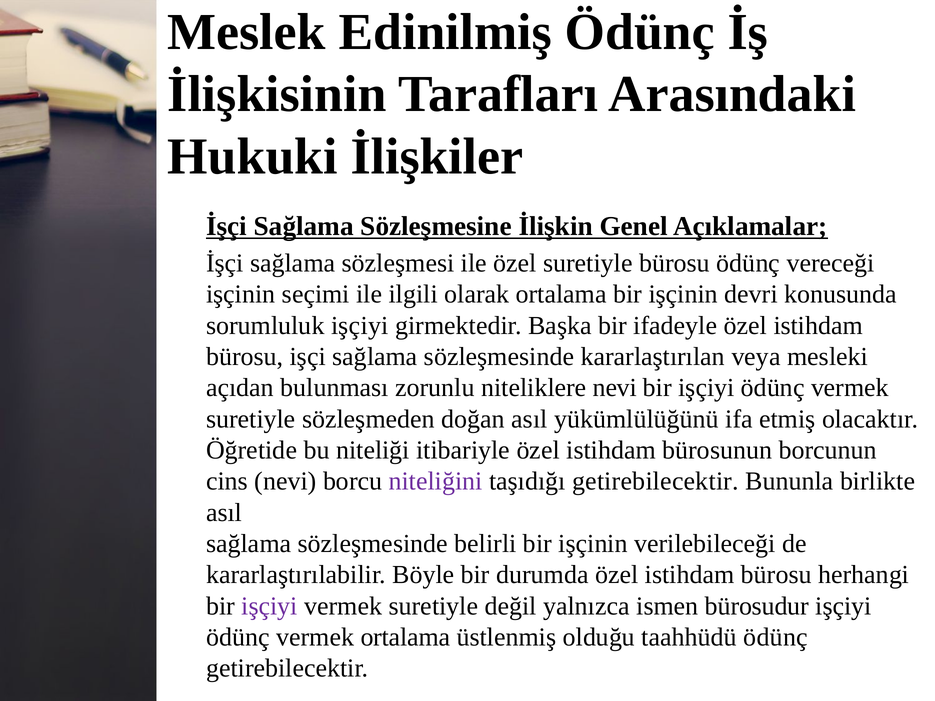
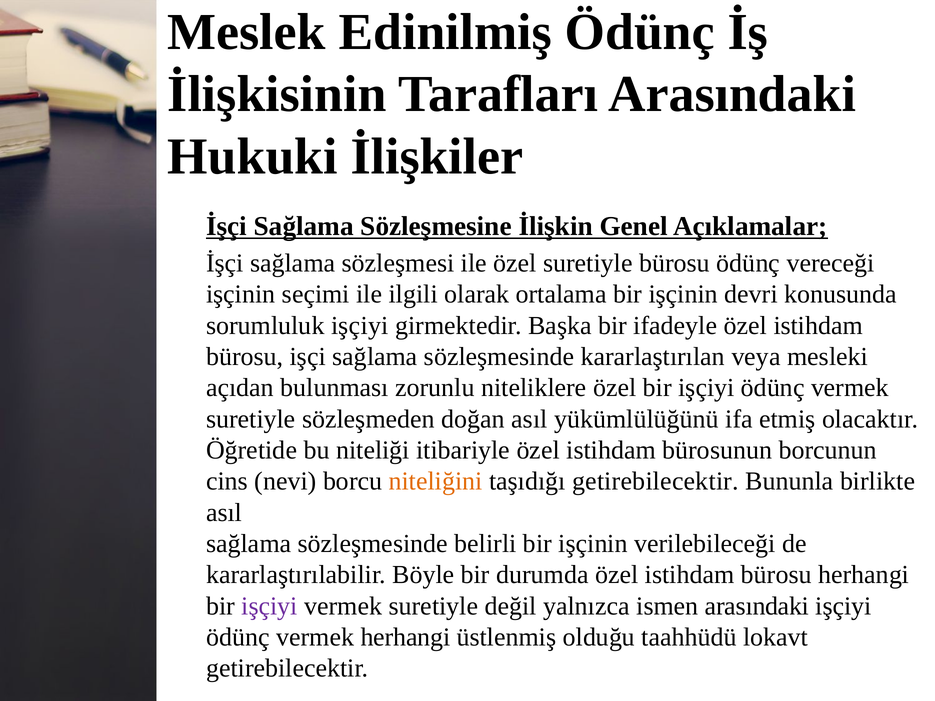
niteliklere nevi: nevi -> özel (615, 388)
niteliğini colour: purple -> orange (436, 482)
ismen bürosudur: bürosudur -> arasındaki (757, 606)
vermek ortalama: ortalama -> herhangi (405, 637)
taahhüdü ödünç: ödünç -> lokavt (776, 637)
